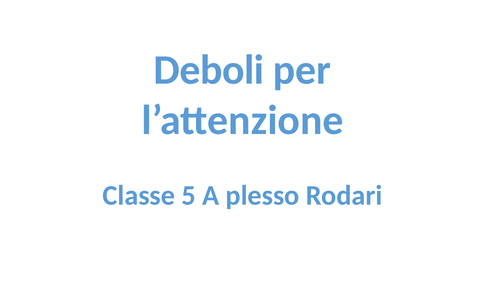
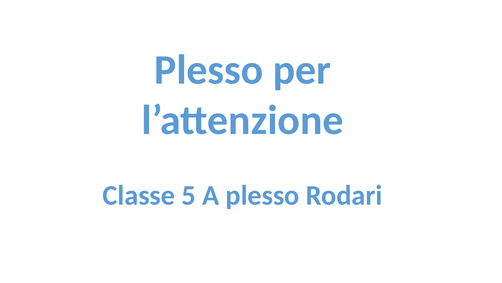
Deboli: Deboli -> Plesso (209, 70)
